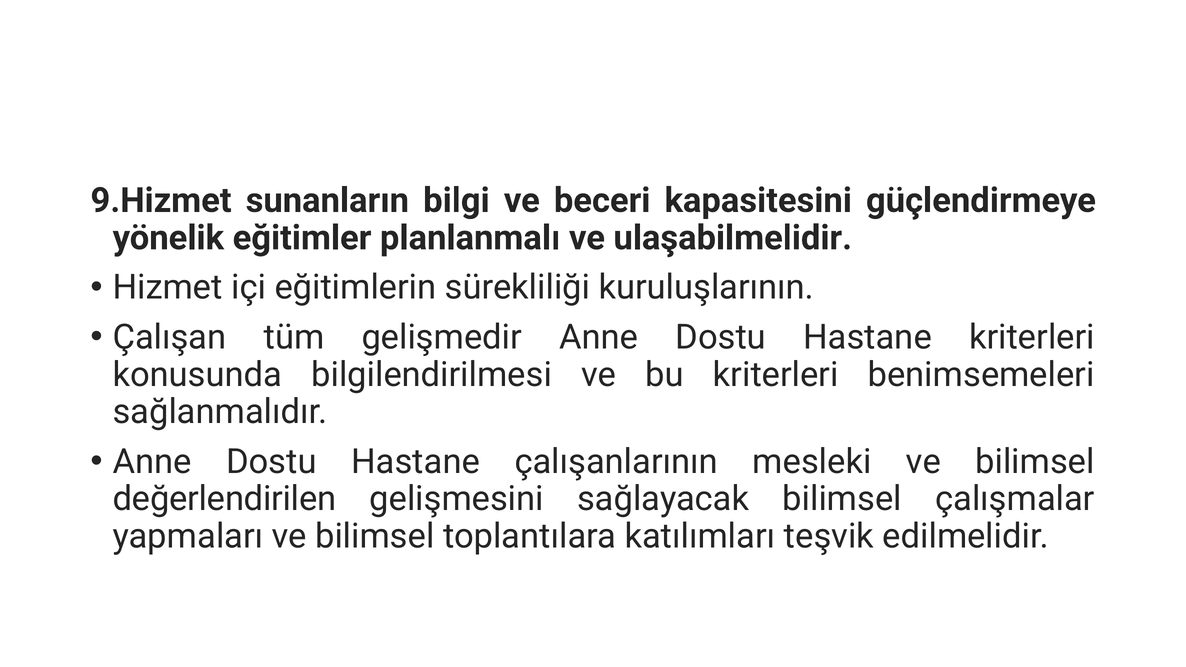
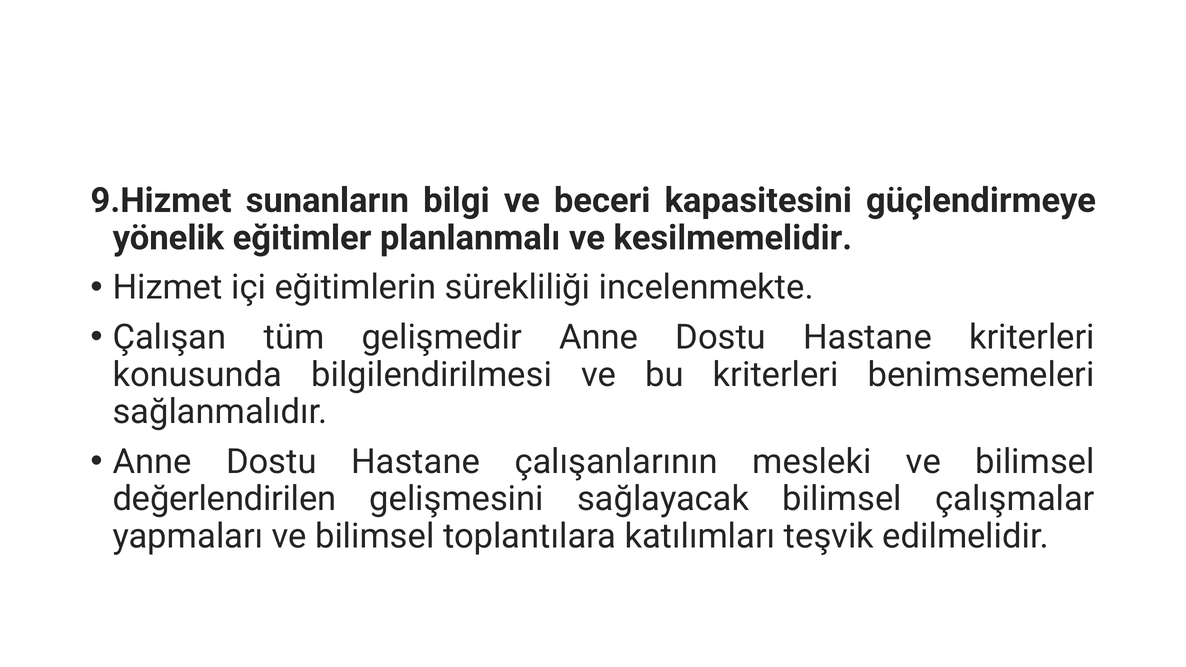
ulaşabilmelidir: ulaşabilmelidir -> kesilmemelidir (733, 238)
kuruluşlarının: kuruluşlarının -> incelenmekte (706, 288)
